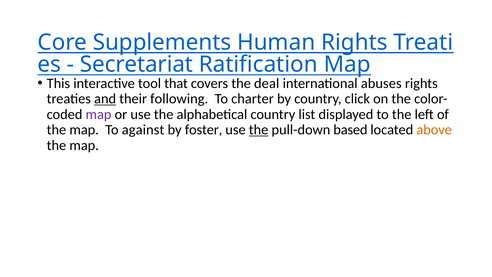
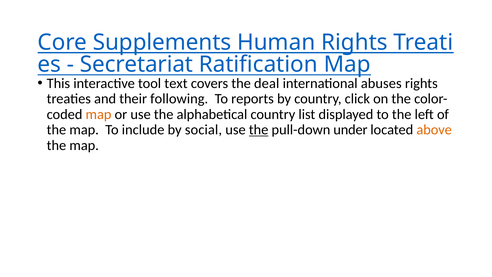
that: that -> text (176, 83)
and underline: present -> none (105, 99)
charter: charter -> reports (253, 99)
map colour: purple -> orange (99, 114)
against: against -> include (143, 130)
foster: foster -> social (203, 130)
based: based -> under (350, 130)
